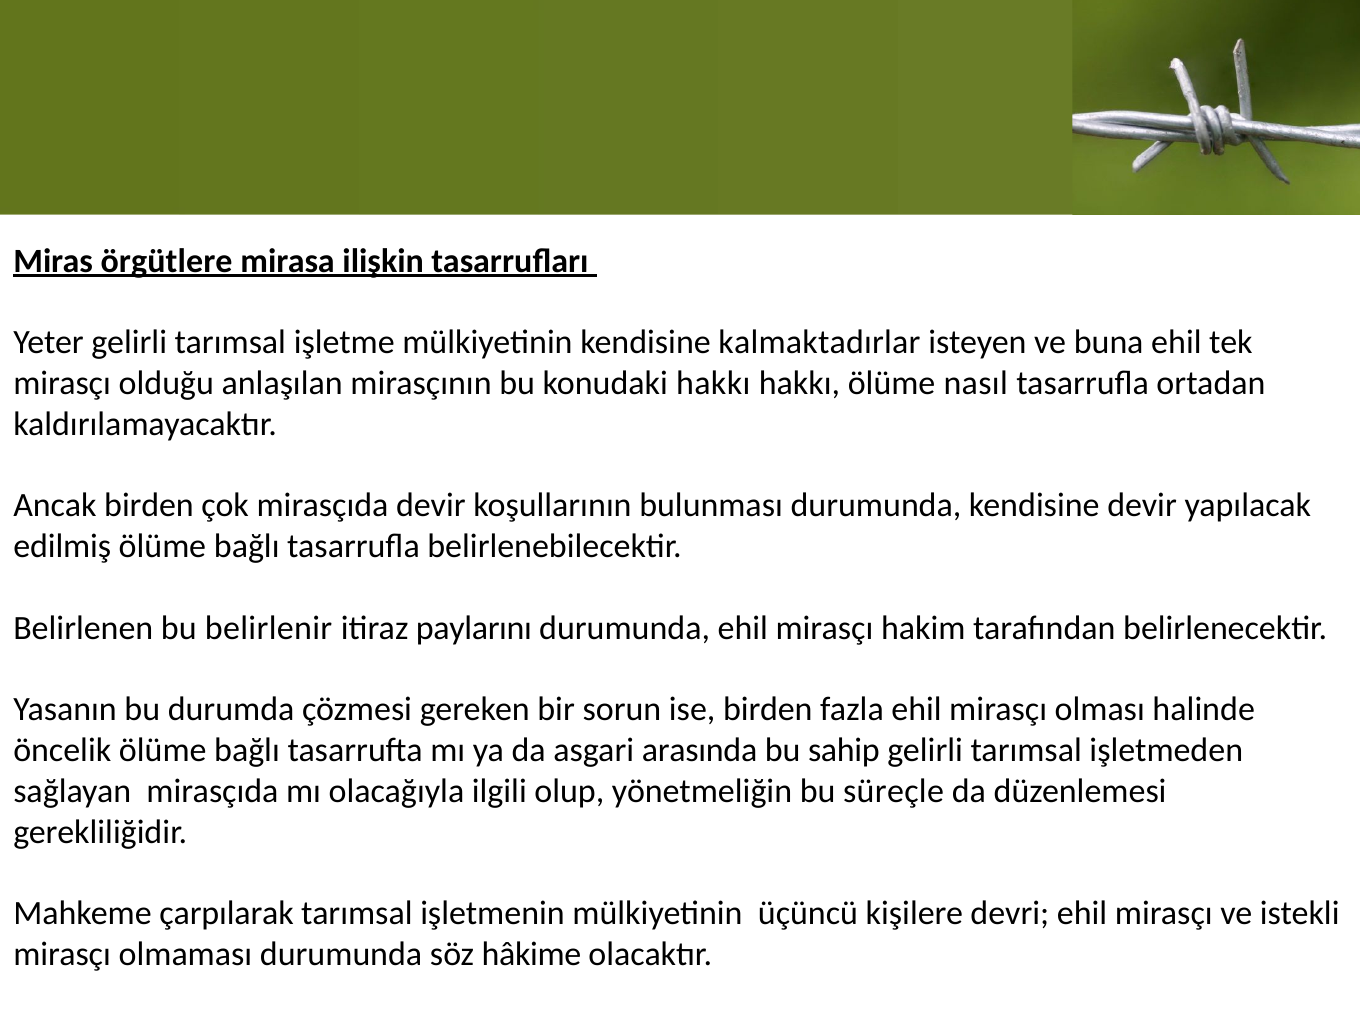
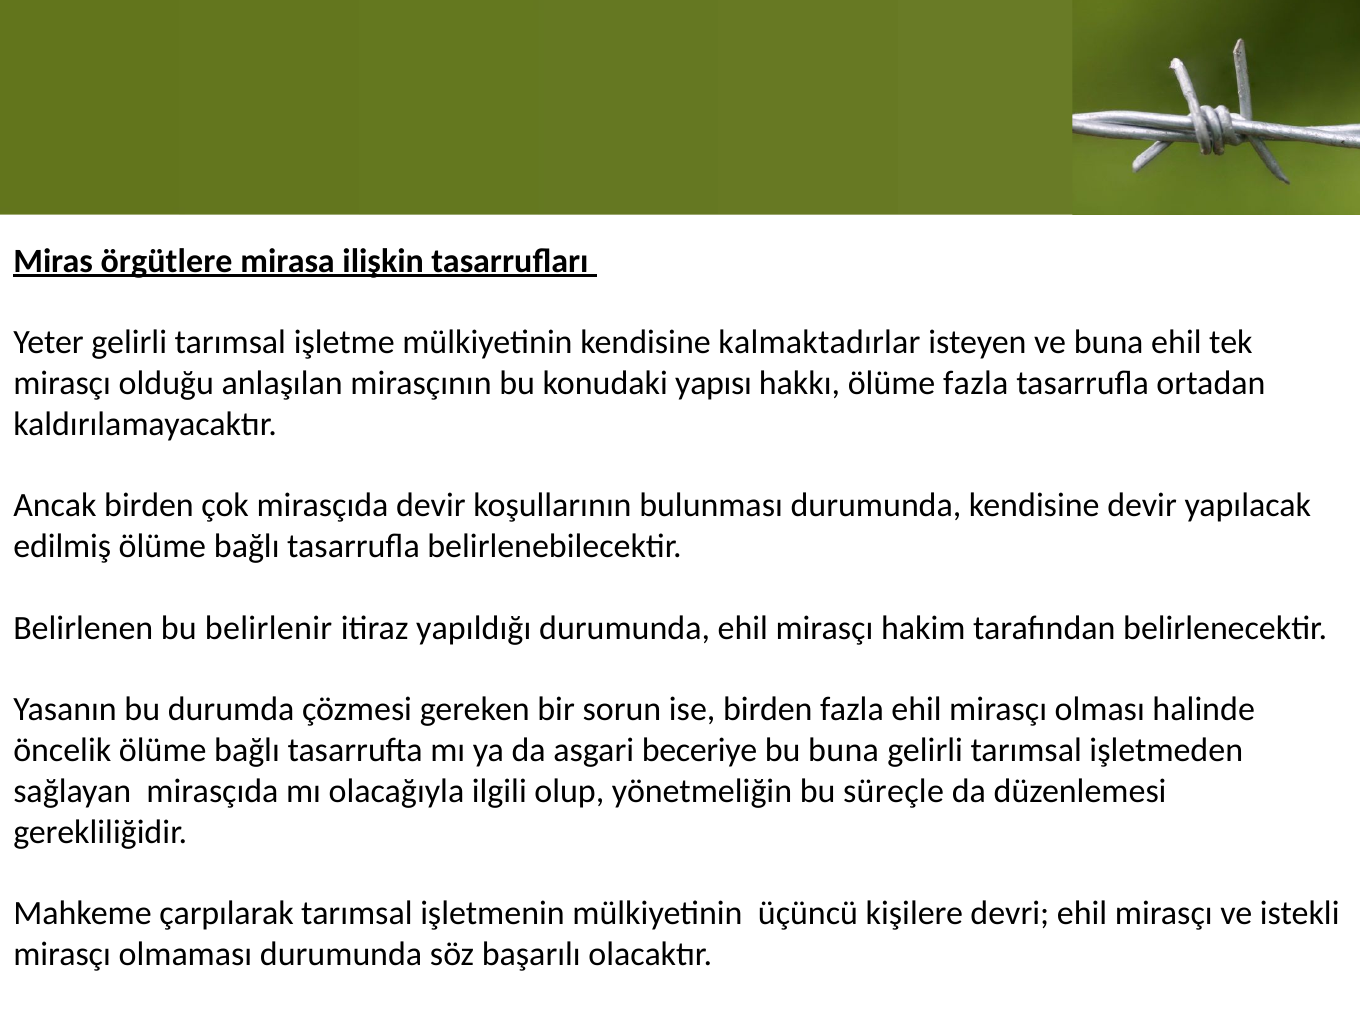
konudaki hakkı: hakkı -> yapısı (714, 383)
ölüme nasıl: nasıl -> fazla (976, 383)
paylarını: paylarını -> yapıldığı (474, 628)
arasında: arasında -> beceriye (700, 751)
bu sahip: sahip -> buna (844, 751)
hâkime: hâkime -> başarılı (531, 955)
